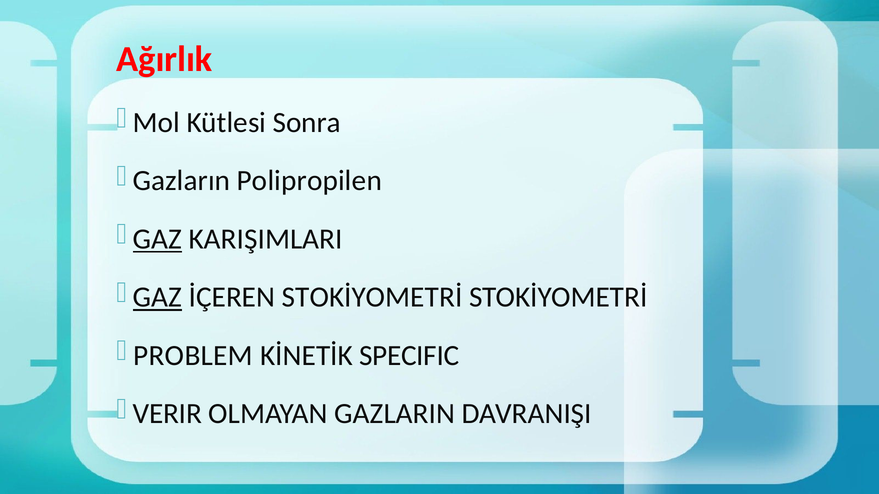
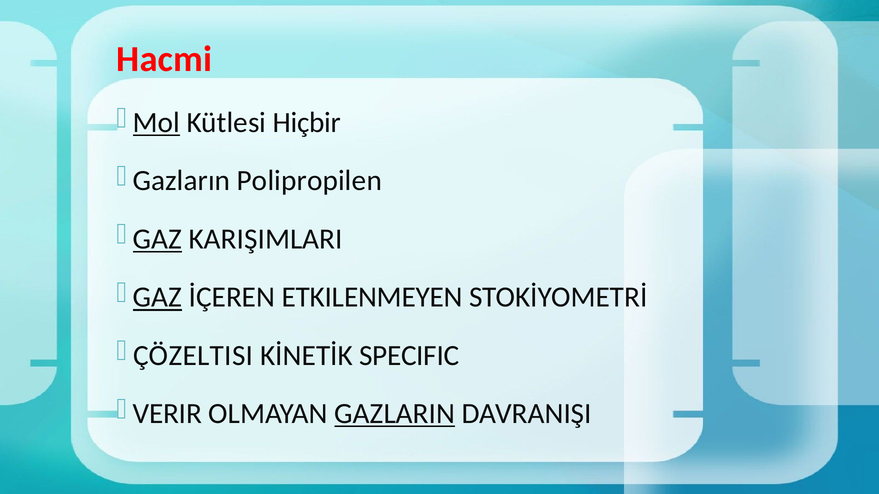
Ağırlık: Ağırlık -> Hacmi (164, 59)
Mol underline: none -> present (157, 123)
Sonra: Sonra -> Hiçbir (307, 123)
İÇEREN STOKİYOMETRİ: STOKİYOMETRİ -> ETKILENMEYEN (372, 298)
PROBLEM: PROBLEM -> ÇÖZELTISI (193, 356)
GAZLARIN underline: none -> present (395, 414)
